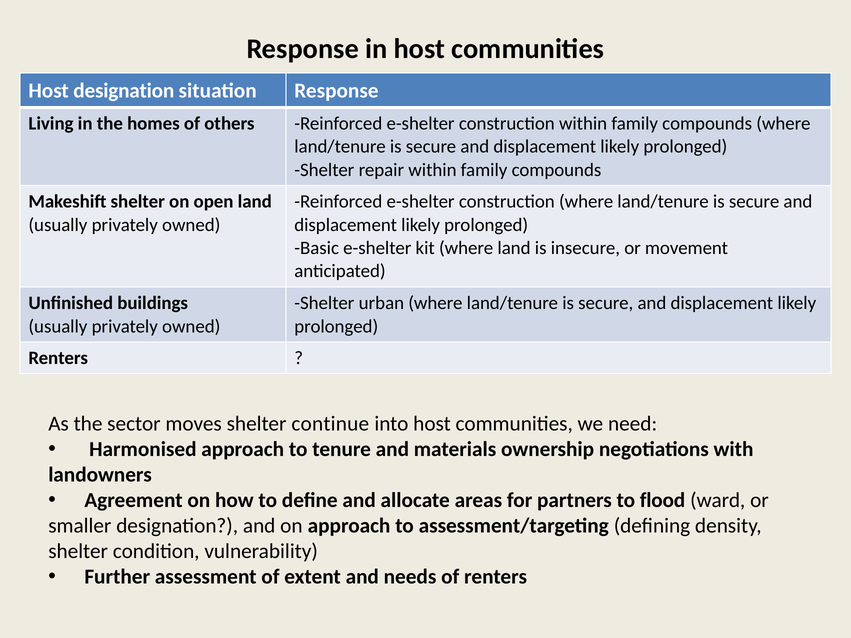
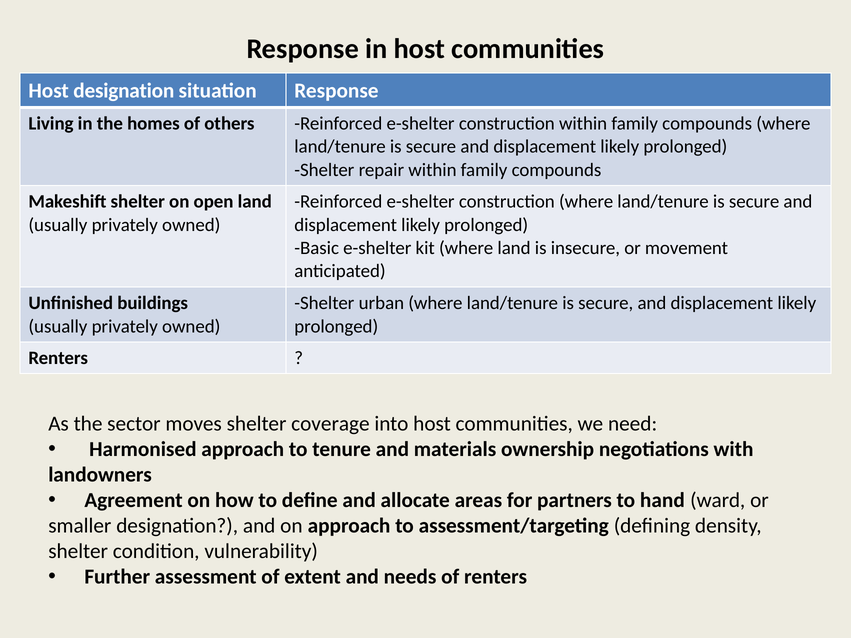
continue: continue -> coverage (330, 424)
flood: flood -> hand (662, 501)
